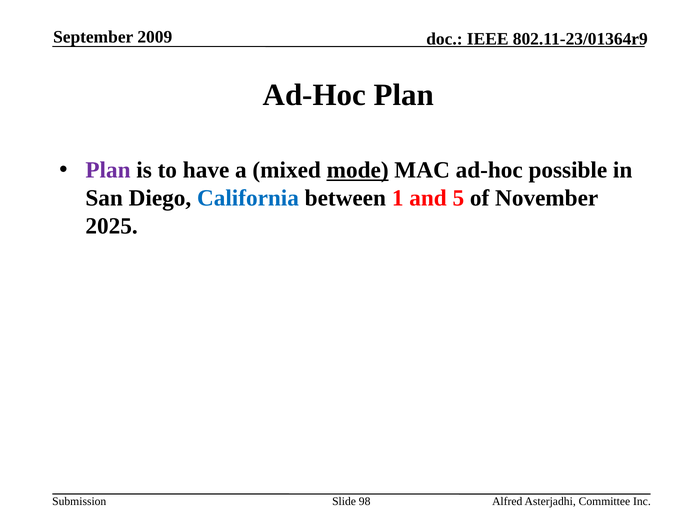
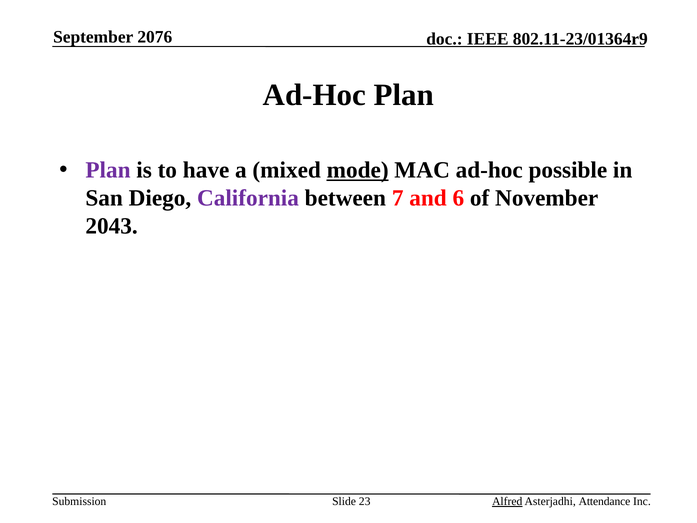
2009: 2009 -> 2076 (155, 37)
California colour: blue -> purple (248, 198)
1: 1 -> 7 (398, 198)
5: 5 -> 6 (458, 198)
2025: 2025 -> 2043 (112, 226)
98: 98 -> 23 (365, 501)
Alfred underline: none -> present (507, 501)
Committee: Committee -> Attendance (605, 501)
